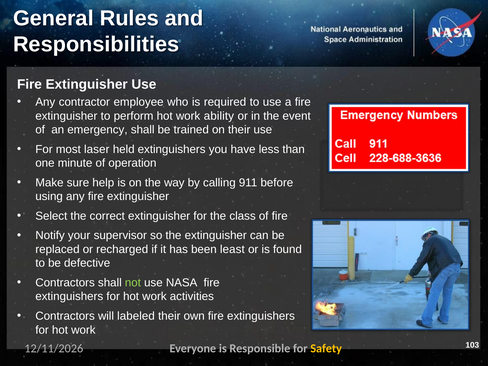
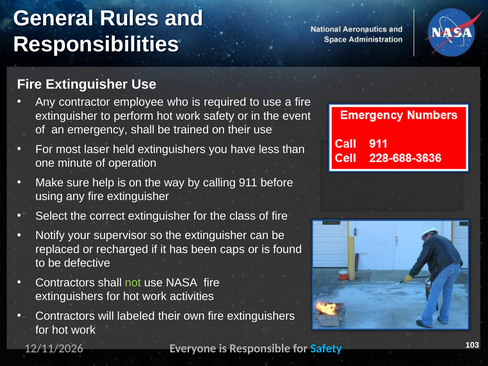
work ability: ability -> safety (219, 116)
least: least -> caps (232, 249)
Safety colour: yellow -> light blue (326, 349)
